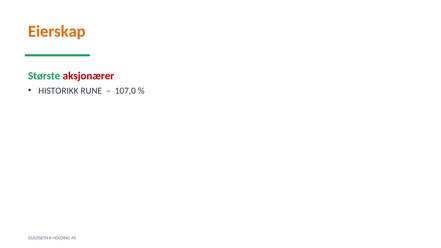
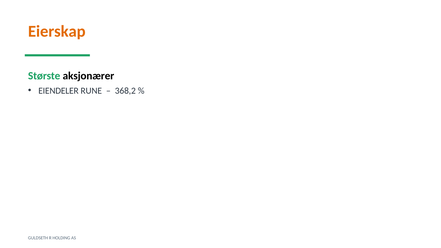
aksjonærer colour: red -> black (88, 76)
HISTORIKK: HISTORIKK -> EIENDELER (59, 91)
107,0: 107,0 -> 368,2 (125, 91)
